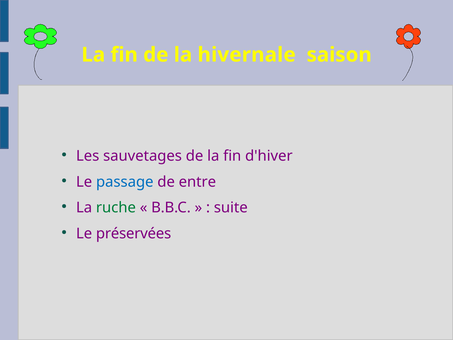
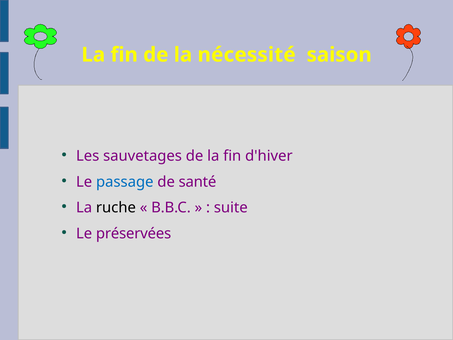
hivernale: hivernale -> nécessité (247, 55)
entre: entre -> santé (197, 182)
ruche colour: green -> black (116, 208)
